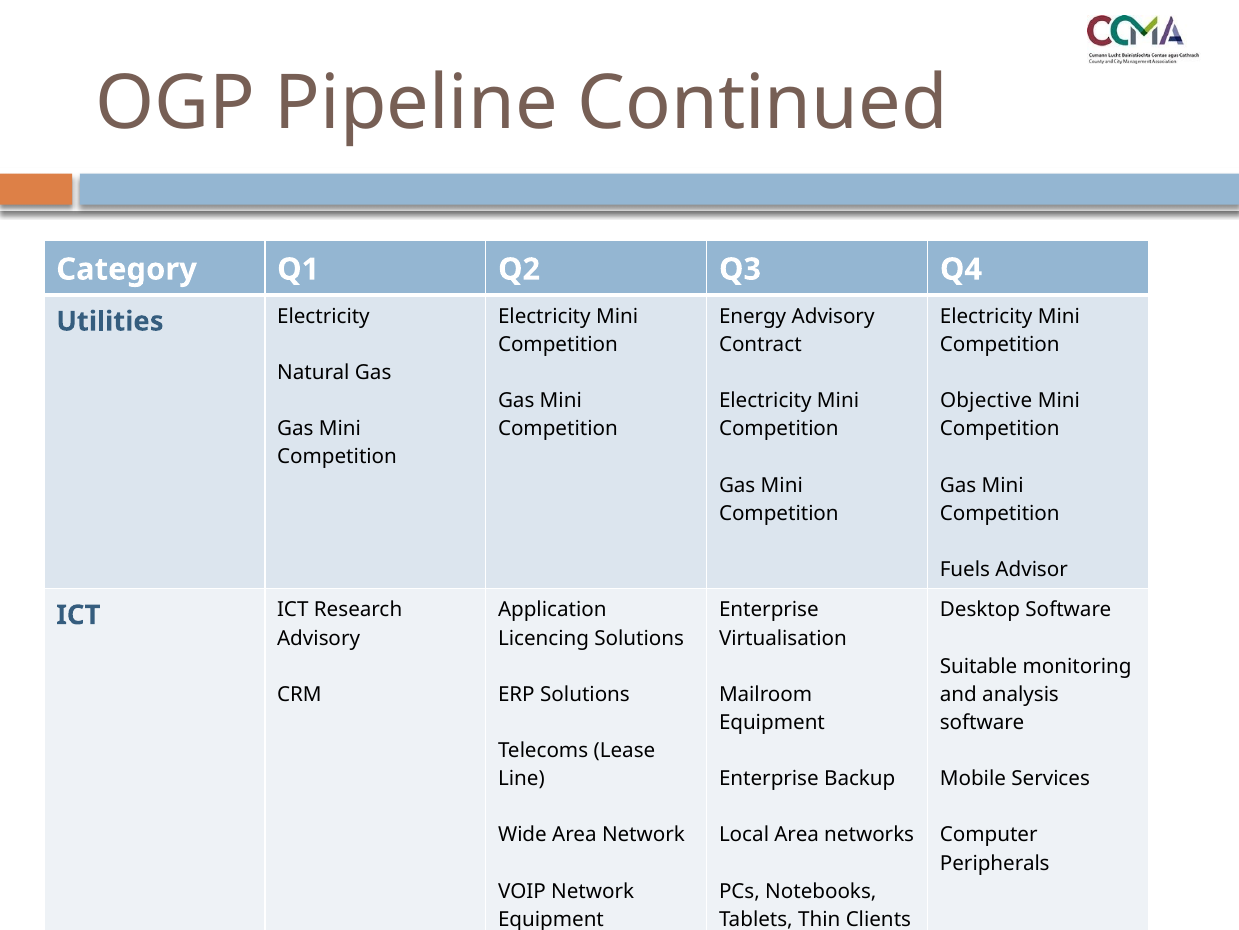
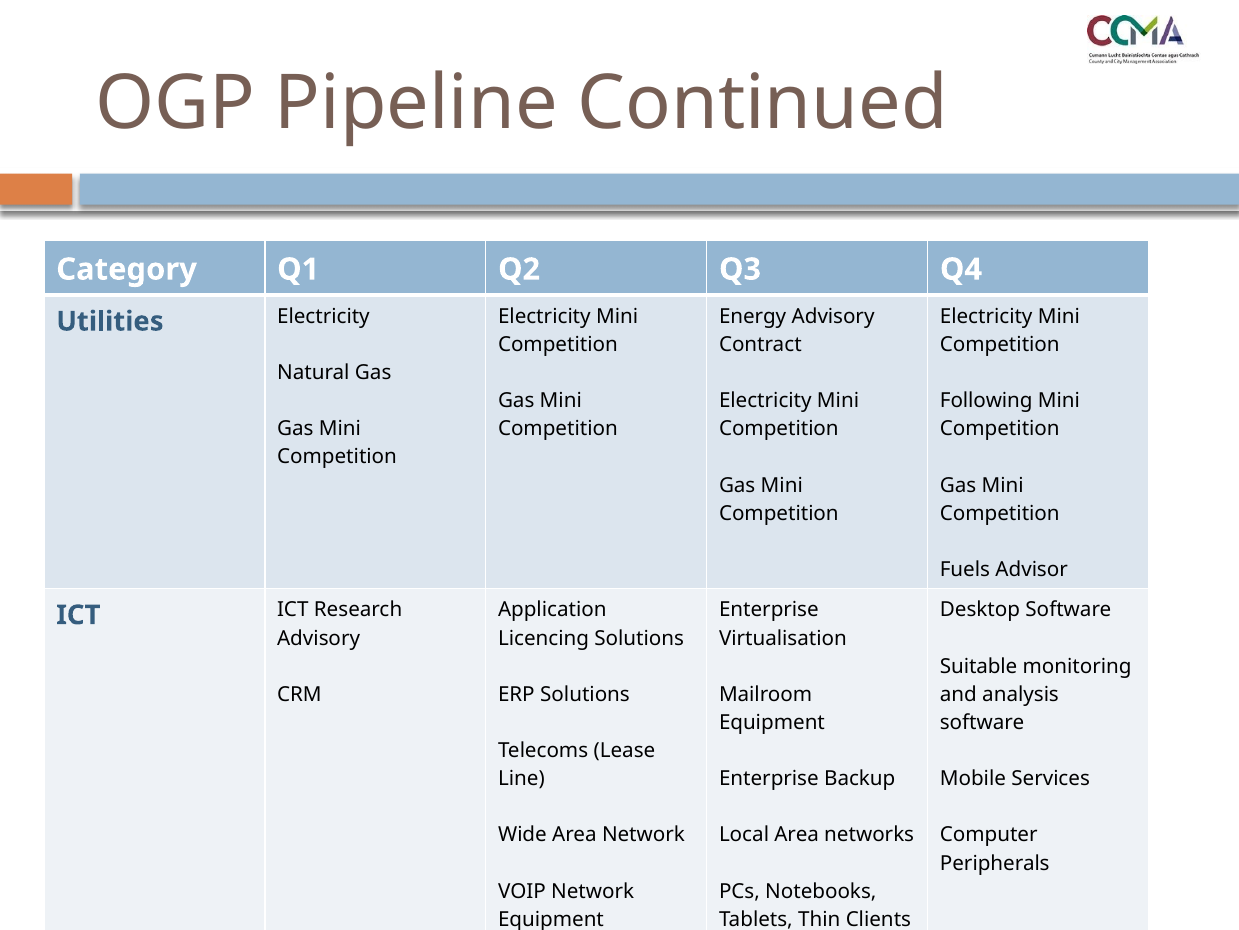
Objective: Objective -> Following (986, 401)
